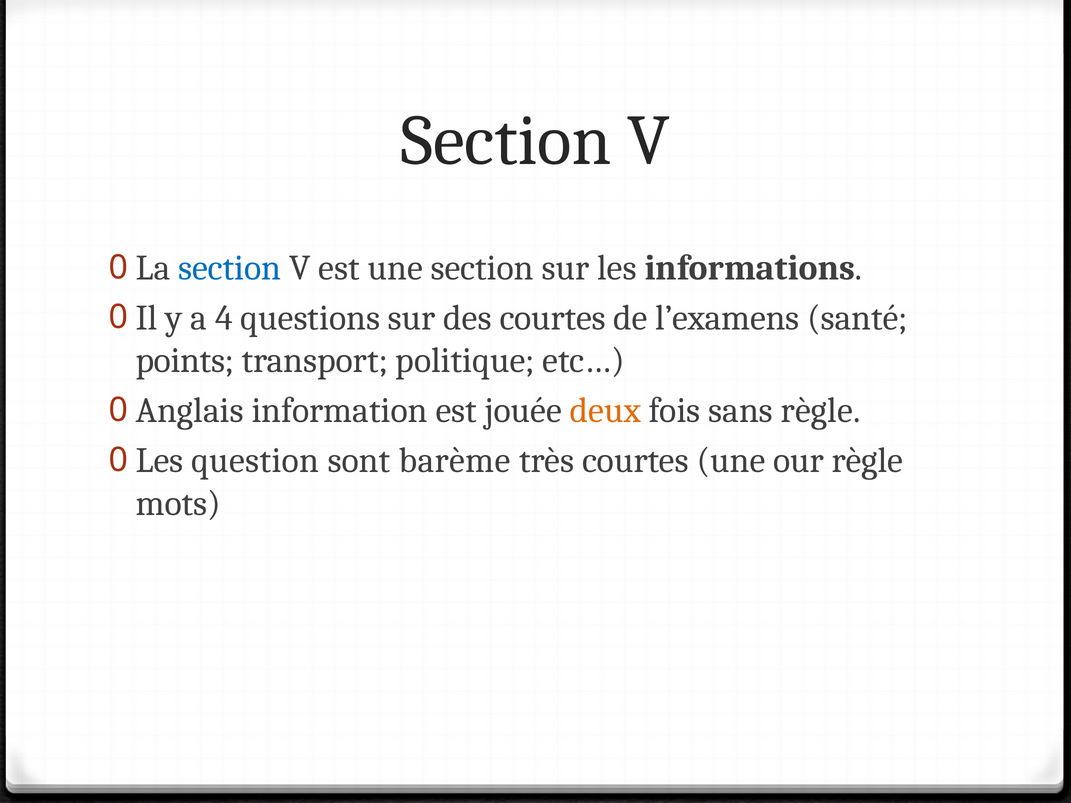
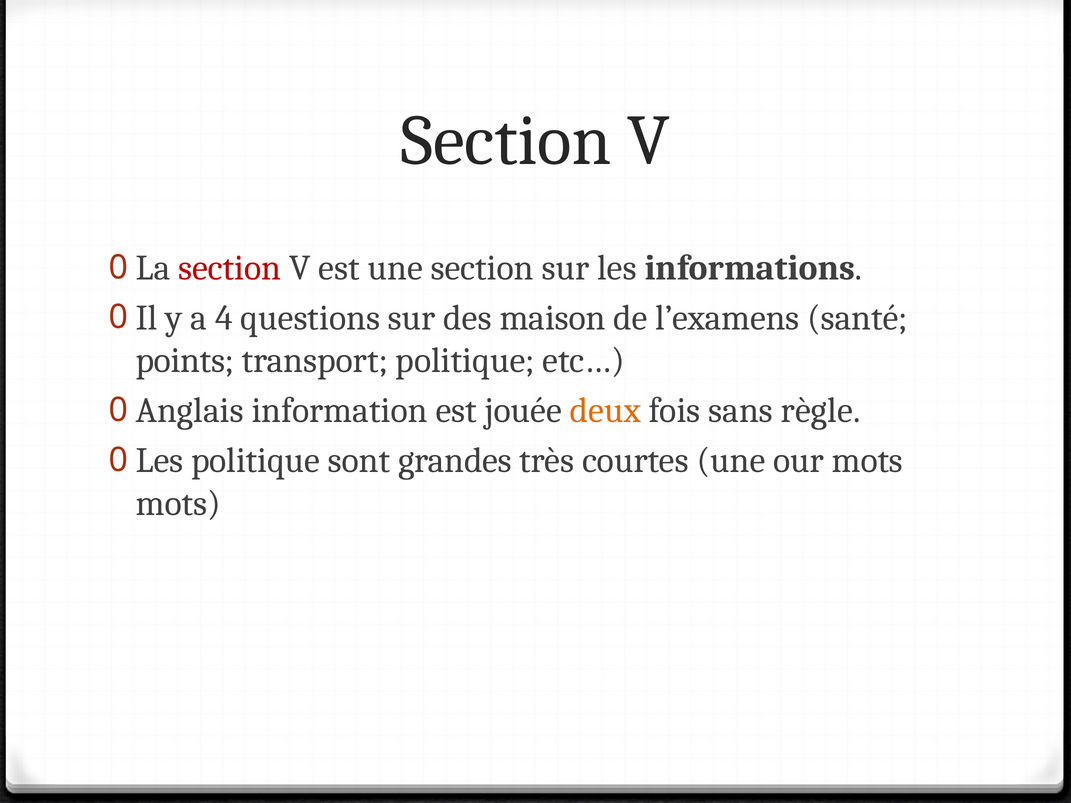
section colour: blue -> red (230, 268)
des courtes: courtes -> maison (553, 318)
Les question: question -> politique (255, 461)
barème: barème -> grandes (455, 461)
our règle: règle -> mots (867, 461)
